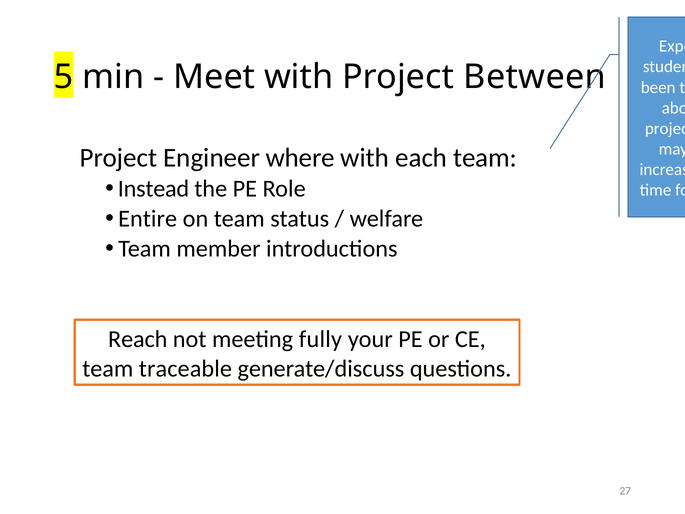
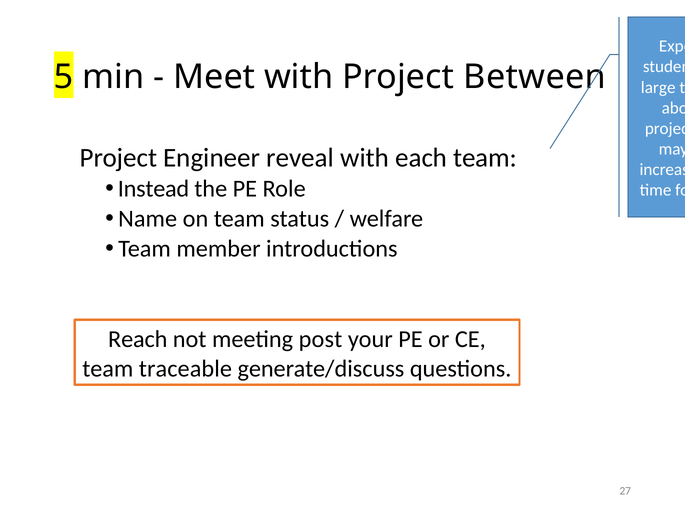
been: been -> large (658, 87)
where: where -> reveal (300, 158)
Entire: Entire -> Name (148, 219)
fully: fully -> post (321, 339)
